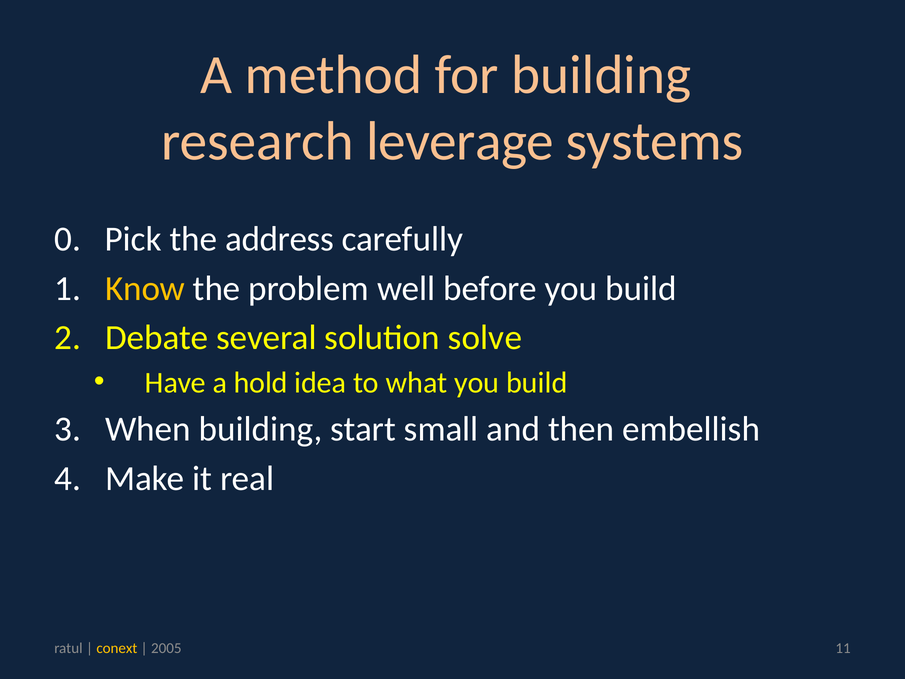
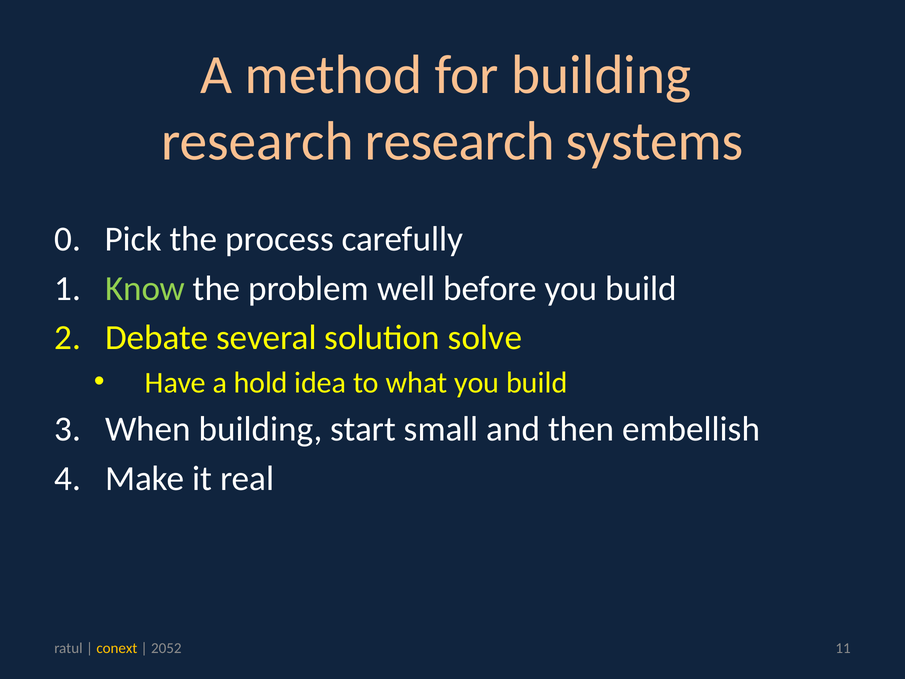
research leverage: leverage -> research (460, 141)
address: address -> process (280, 239)
Know colour: yellow -> light green (145, 288)
2005: 2005 -> 2052 (166, 648)
